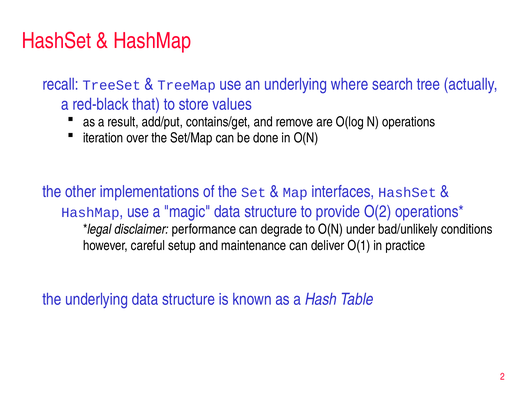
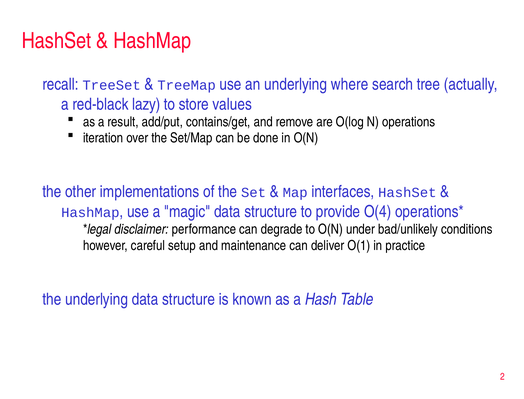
that: that -> lazy (146, 104)
O(2: O(2 -> O(4 (378, 212)
